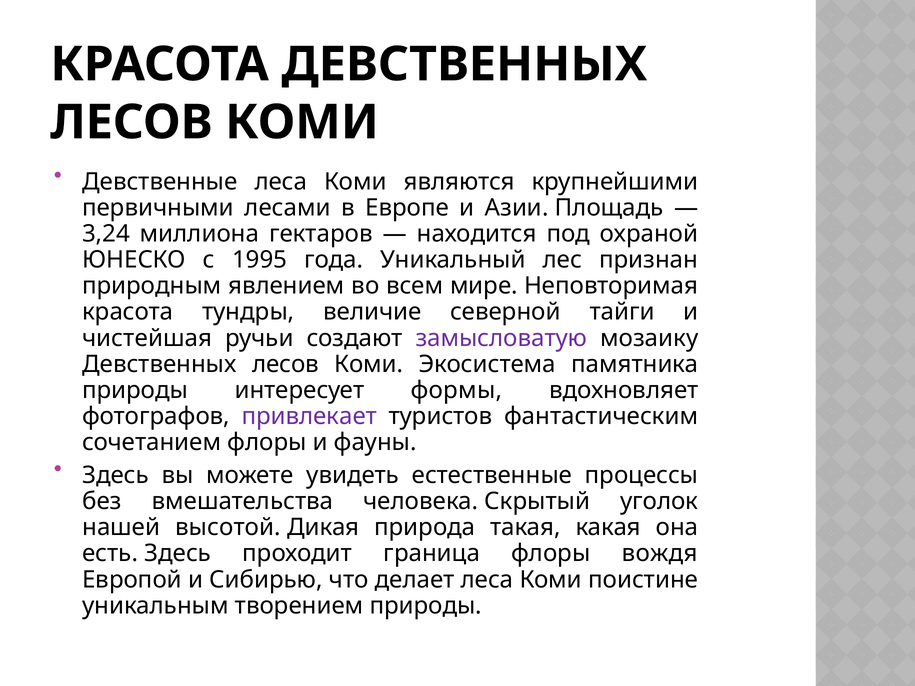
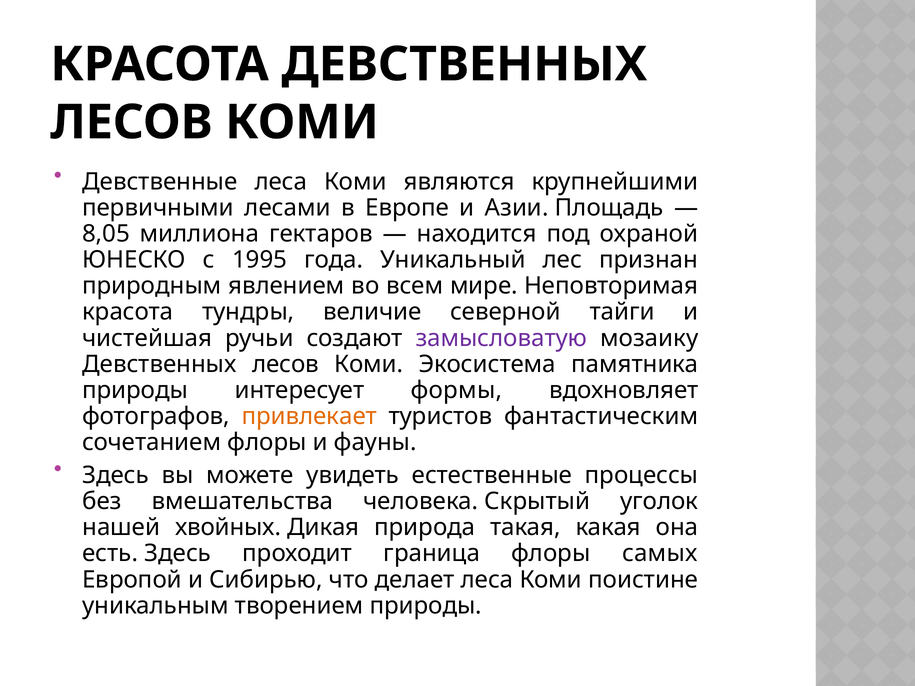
3,24: 3,24 -> 8,05 (106, 234)
привлекает colour: purple -> orange (309, 416)
высотой: высотой -> хвойных (228, 528)
вождя: вождя -> самых (660, 554)
